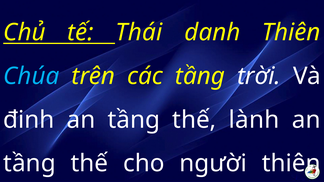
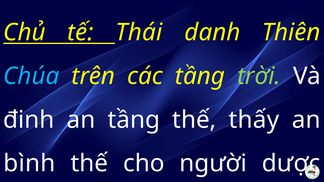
trời colour: white -> light green (259, 76)
lành: lành -> thấy (254, 120)
tầng: tầng -> bình (29, 164)
người thiên: thiên -> dược (291, 164)
